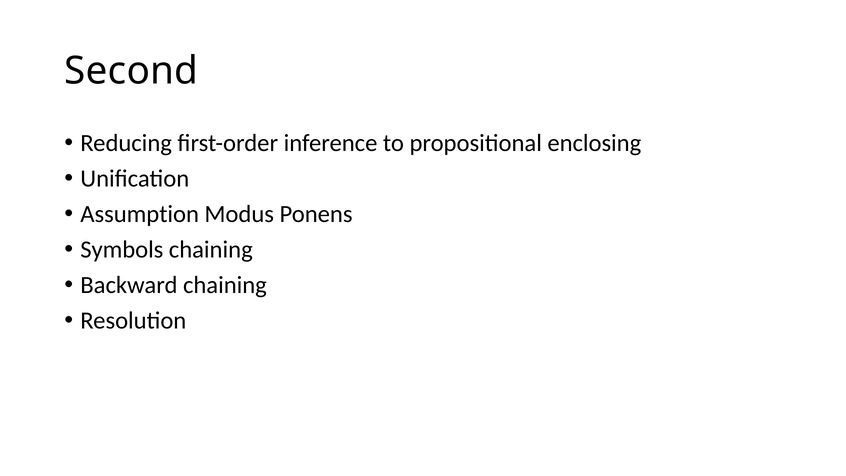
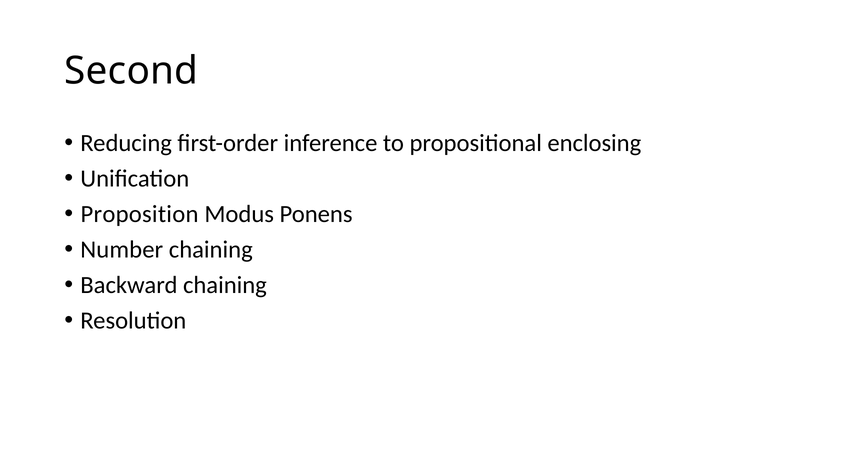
Assumption: Assumption -> Proposition (140, 214)
Symbols: Symbols -> Number (122, 249)
